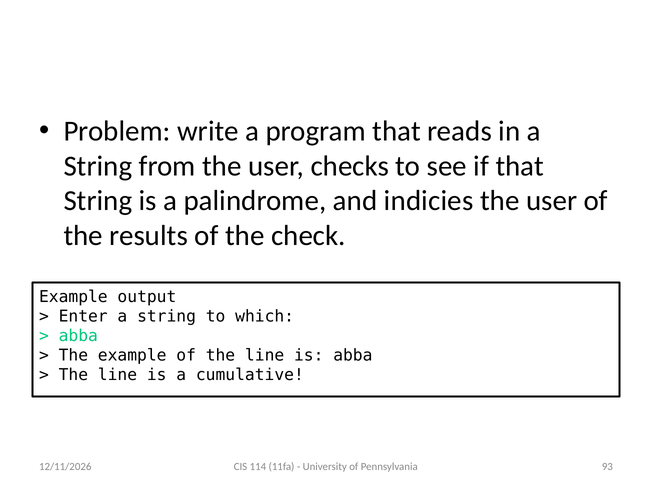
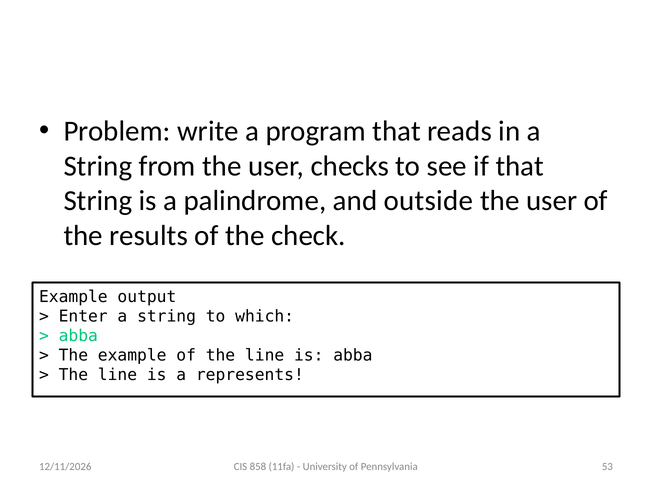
indicies: indicies -> outside (429, 201)
cumulative: cumulative -> represents (250, 375)
114: 114 -> 858 (258, 467)
93: 93 -> 53 (607, 467)
